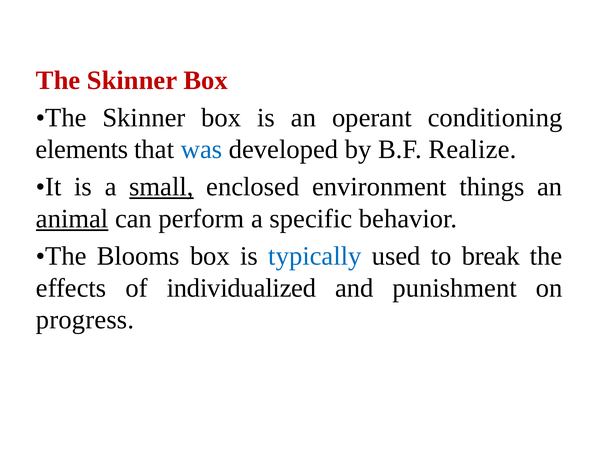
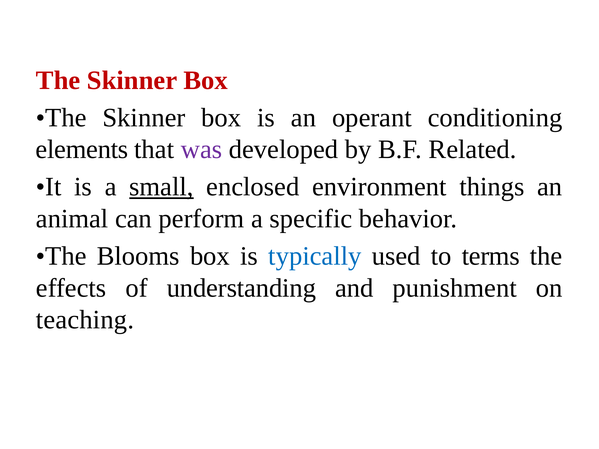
was colour: blue -> purple (201, 150)
Realize: Realize -> Related (473, 150)
animal underline: present -> none (72, 219)
break: break -> terms (491, 256)
individualized: individualized -> understanding (241, 288)
progress: progress -> teaching (85, 320)
